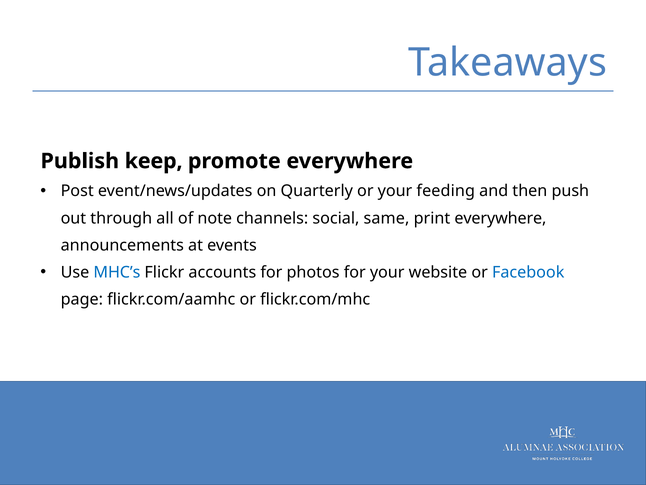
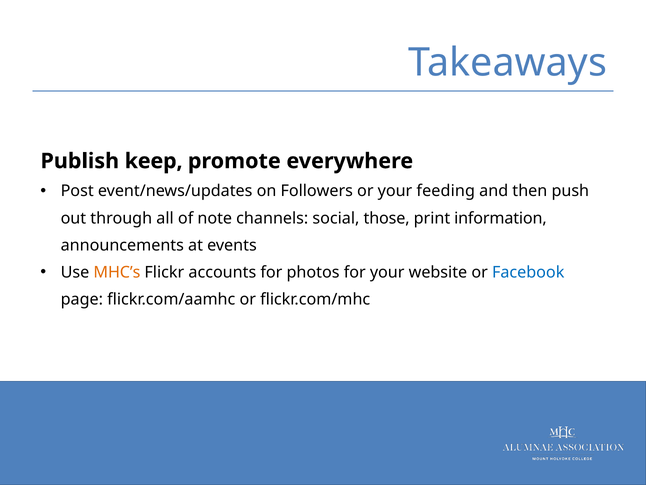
Quarterly: Quarterly -> Followers (317, 191)
same: same -> those (387, 218)
print everywhere: everywhere -> information (500, 218)
MHC’s colour: blue -> orange (117, 272)
